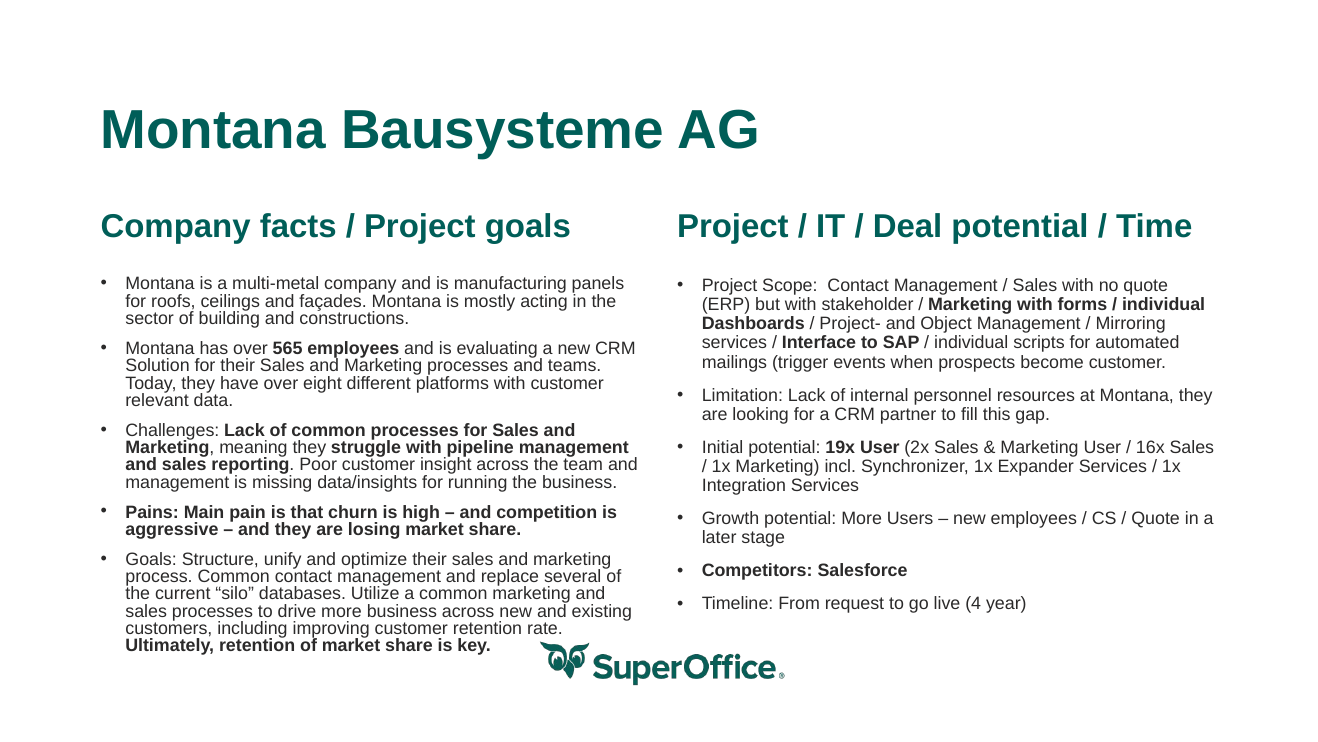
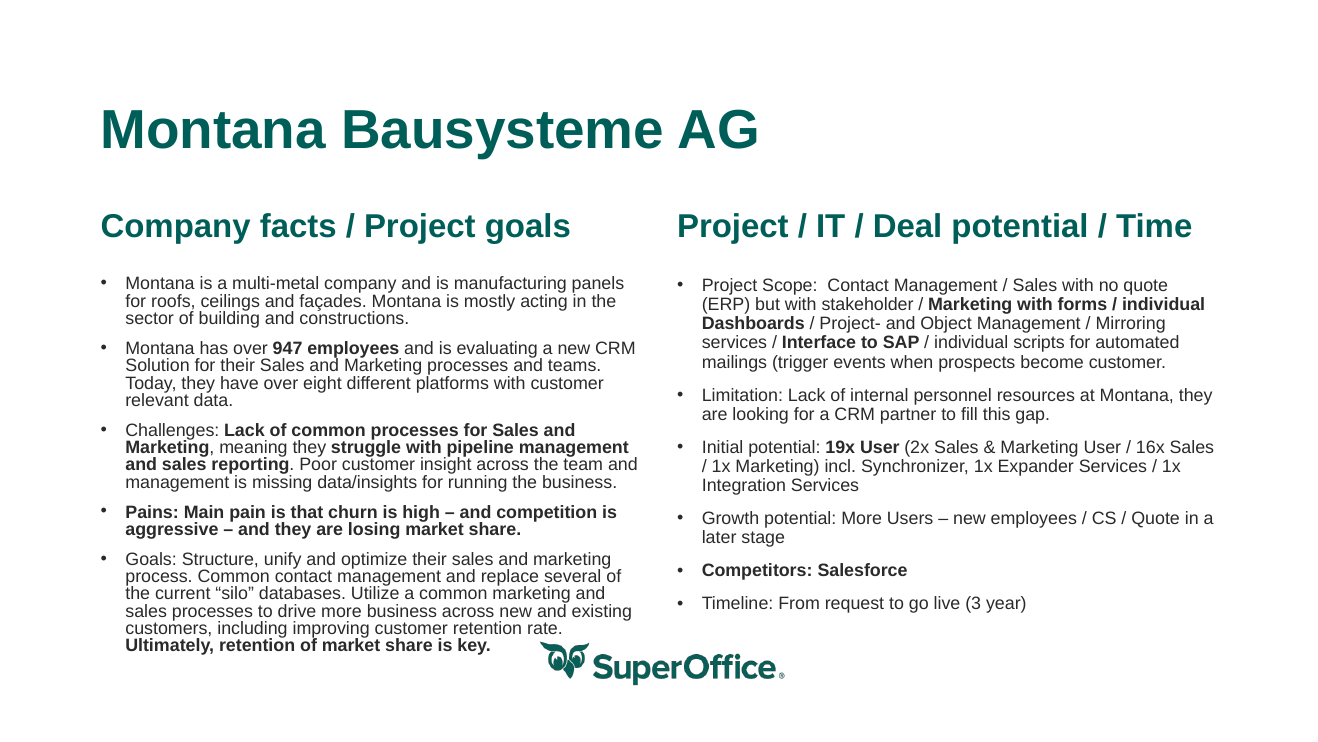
565: 565 -> 947 (288, 348)
4: 4 -> 3 (973, 603)
